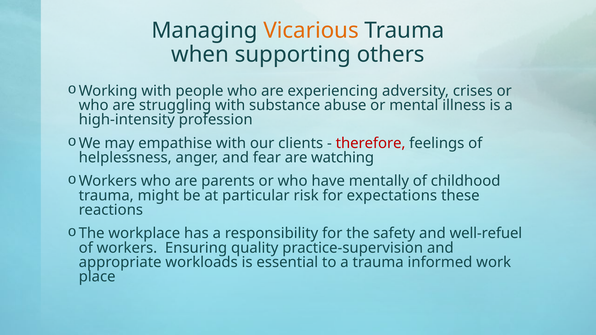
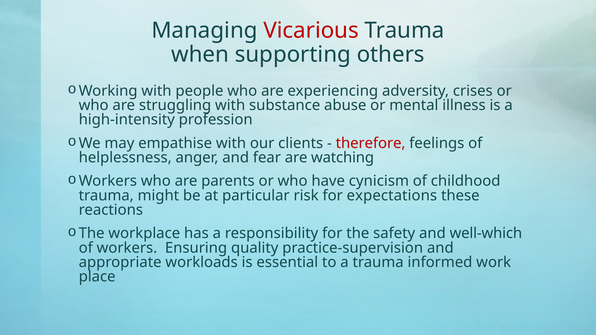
Vicarious colour: orange -> red (311, 30)
mentally: mentally -> cynicism (379, 181)
well-refuel: well-refuel -> well-which (486, 234)
